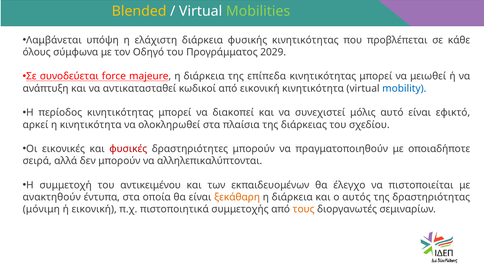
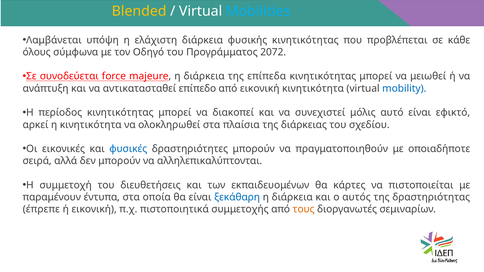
Mobilities colour: light green -> light blue (258, 11)
2029: 2029 -> 2072 (273, 52)
κωδικοί: κωδικοί -> επίπεδο (197, 88)
φυσικές colour: red -> blue (128, 149)
αντικειμένου: αντικειμένου -> διευθετήσεις (151, 185)
έλεγχο: έλεγχο -> κάρτες (349, 185)
ανακτηθούν: ανακτηθούν -> παραμένουν (52, 197)
ξεκάθαρη colour: orange -> blue (237, 197)
μόνιμη: μόνιμη -> έπρεπε (41, 210)
